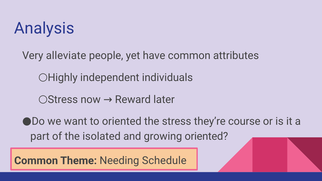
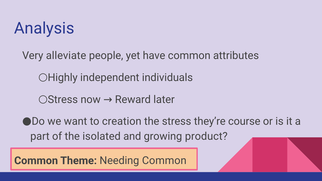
to oriented: oriented -> creation (122, 122)
growing oriented: oriented -> product (206, 136)
Needing Schedule: Schedule -> Common (164, 161)
